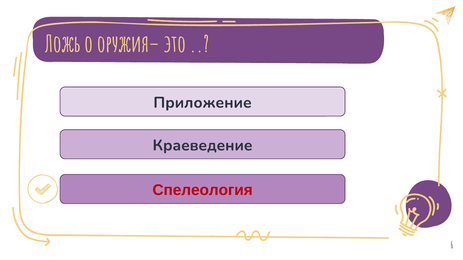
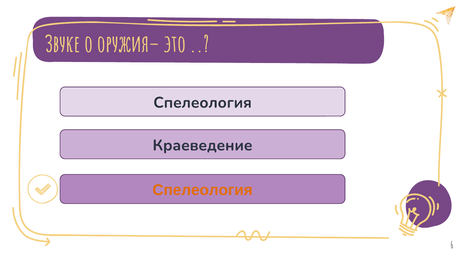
Ложь: Ложь -> Звуке (63, 44)
Приложение: Приложение -> Спелеология (203, 103)
Спелеология colour: red -> orange (203, 190)
